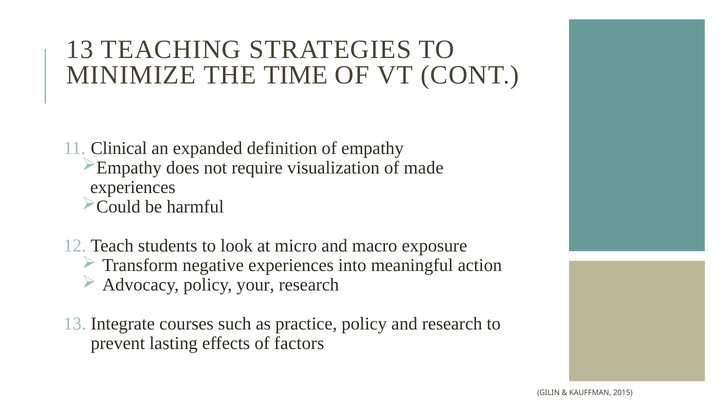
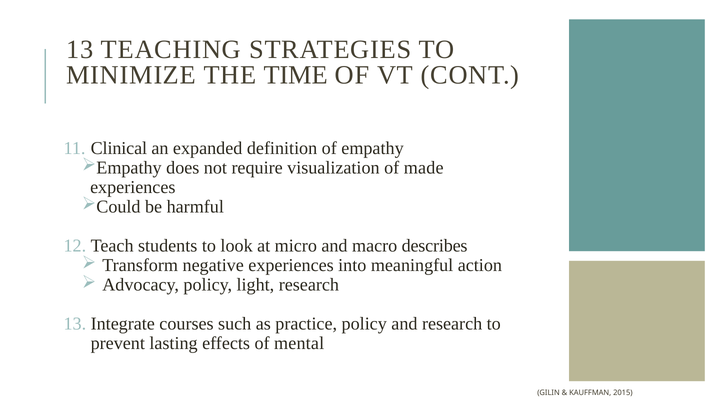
exposure: exposure -> describes (435, 246)
your: your -> light (255, 285)
factors: factors -> mental (299, 344)
